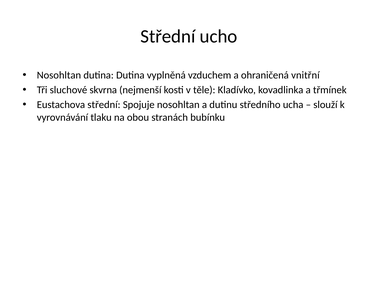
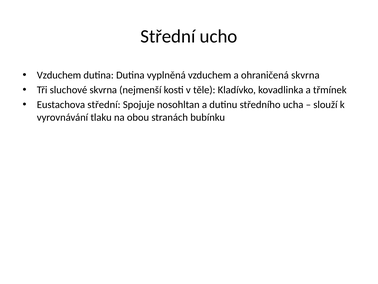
Nosohltan: Nosohltan -> Vzduchem (59, 75)
ohraničená vnitřní: vnitřní -> skvrna (305, 75)
